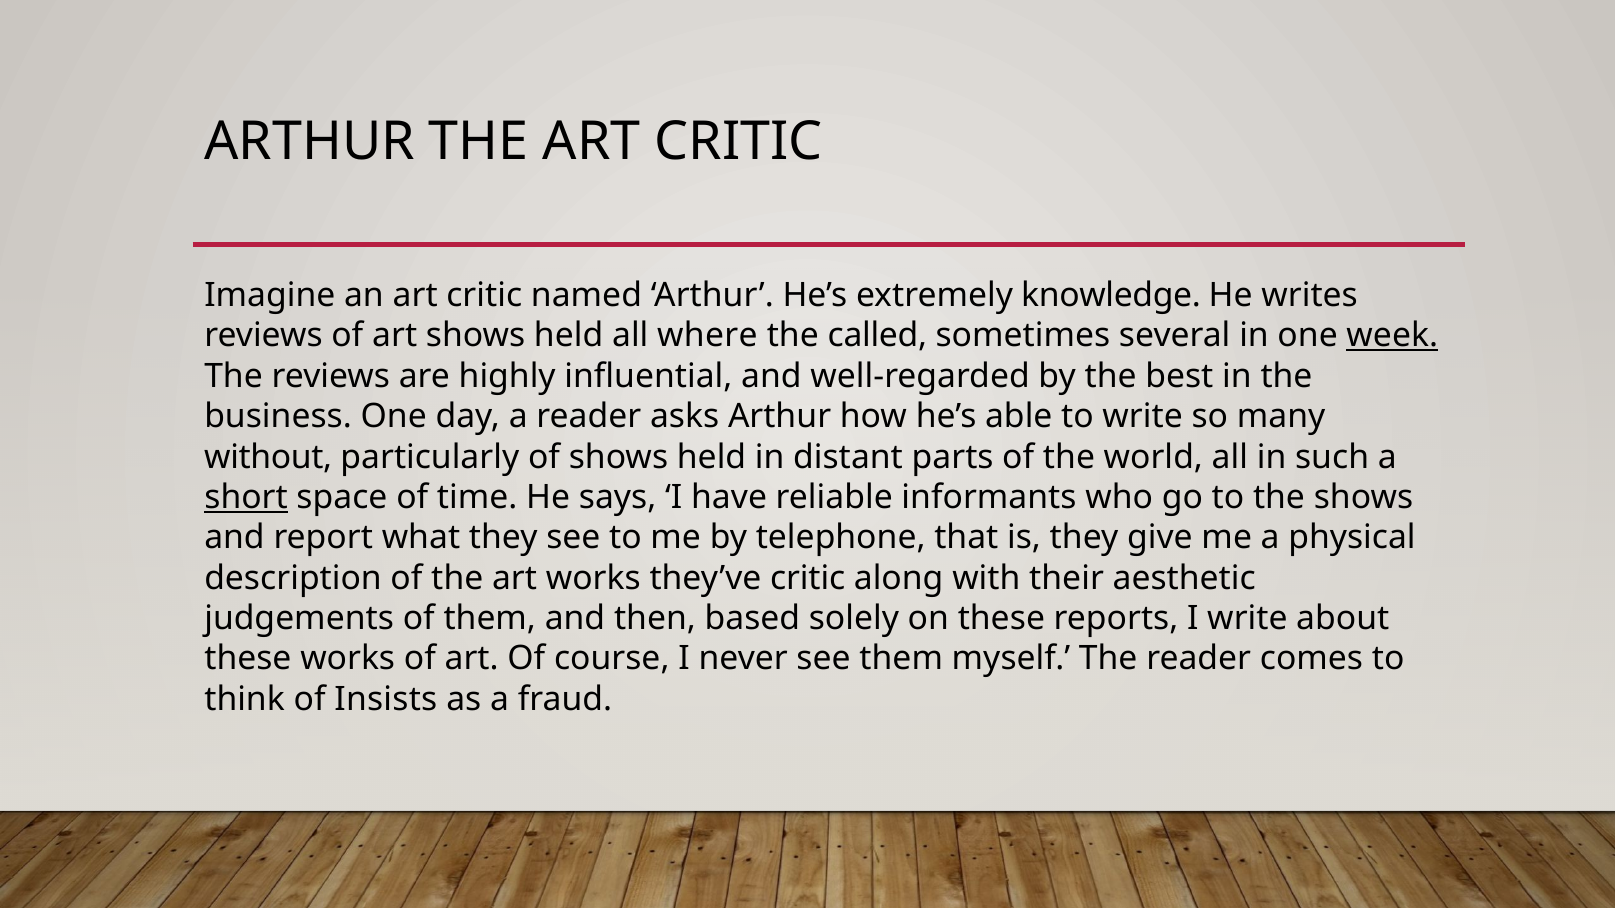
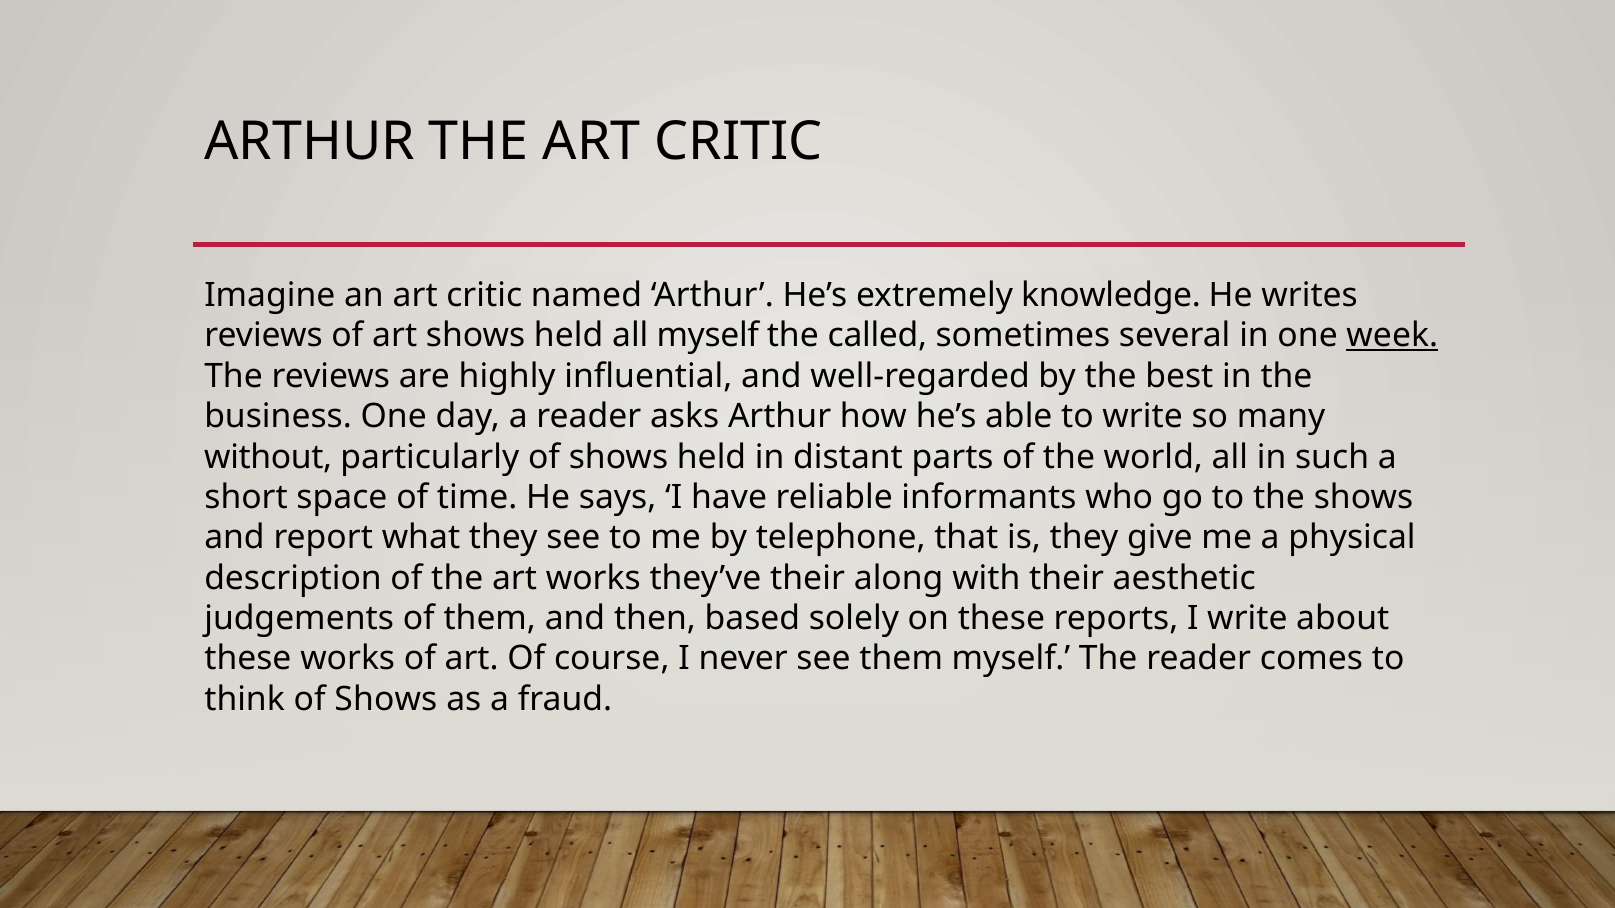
all where: where -> myself (708, 336)
short underline: present -> none (246, 498)
they’ve critic: critic -> their (808, 578)
think of Insists: Insists -> Shows (386, 700)
